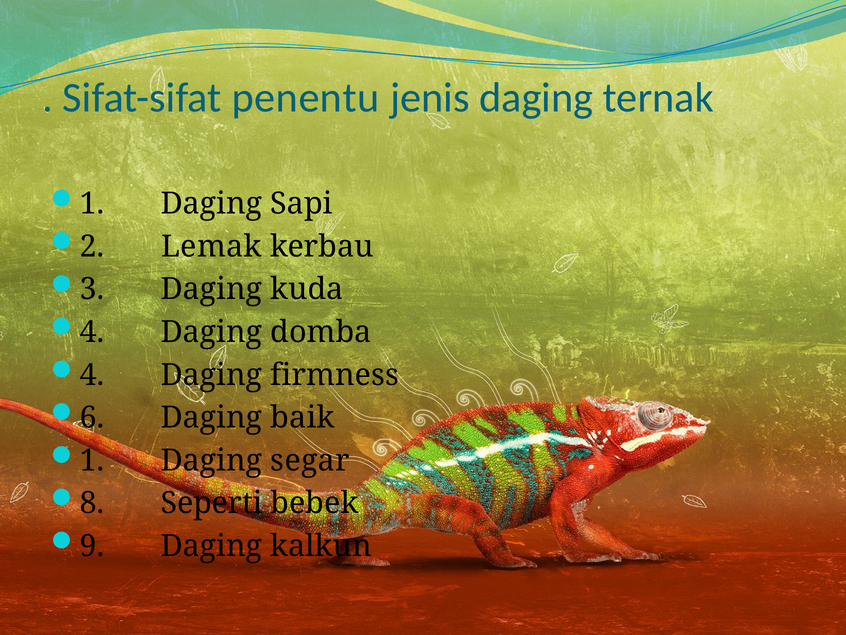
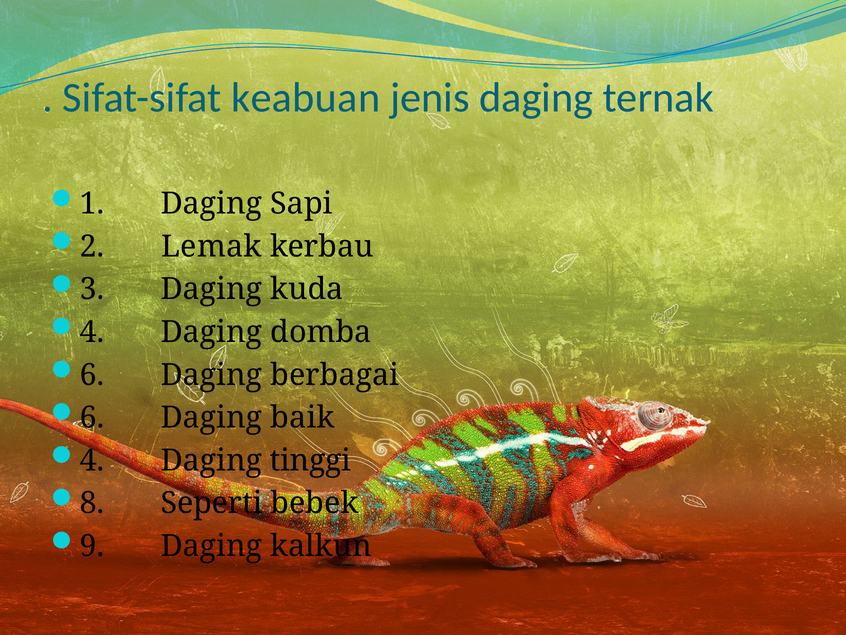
penentu: penentu -> keabuan (306, 98)
4: 4 -> 6 (92, 375)
firmness: firmness -> berbagai (335, 375)
1: 1 -> 4 (92, 460)
segar: segar -> tinggi (310, 460)
